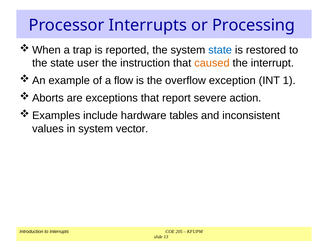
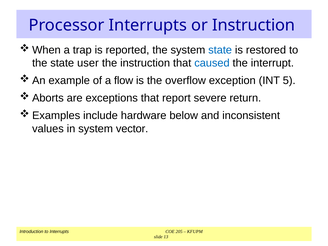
or Processing: Processing -> Instruction (254, 25)
caused colour: orange -> blue (212, 63)
1: 1 -> 5 (289, 81)
action: action -> return (245, 98)
tables: tables -> below (184, 116)
